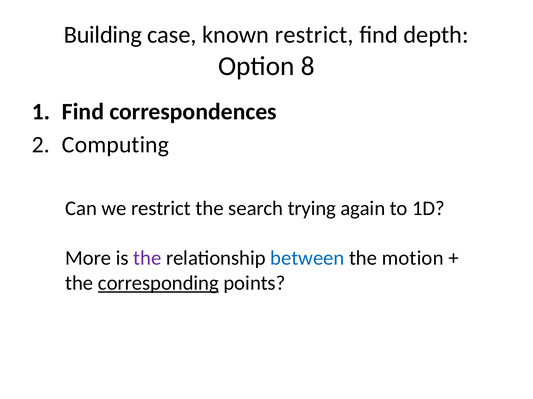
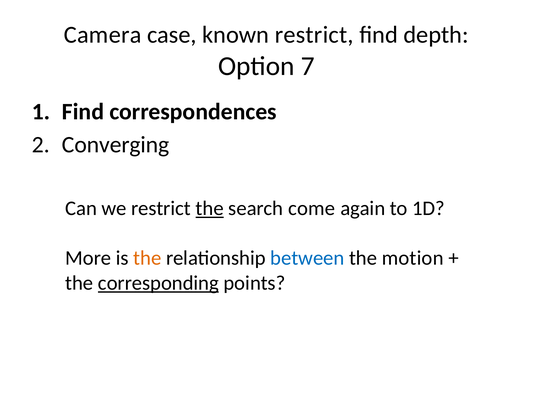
Building: Building -> Camera (103, 35)
8: 8 -> 7 (308, 66)
Computing: Computing -> Converging (116, 145)
the underline: none -> present (210, 209)
trying: trying -> come (312, 209)
the colour: purple -> orange (147, 259)
